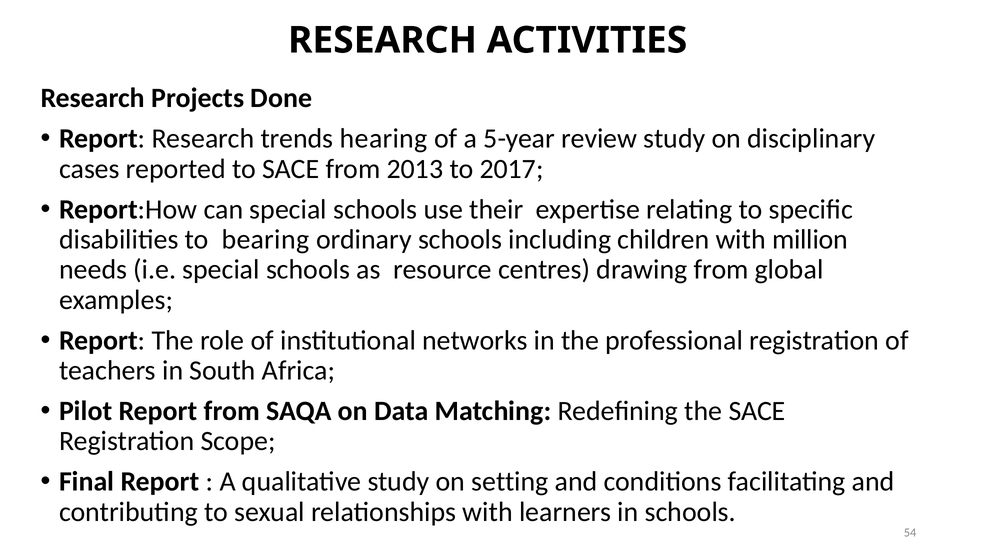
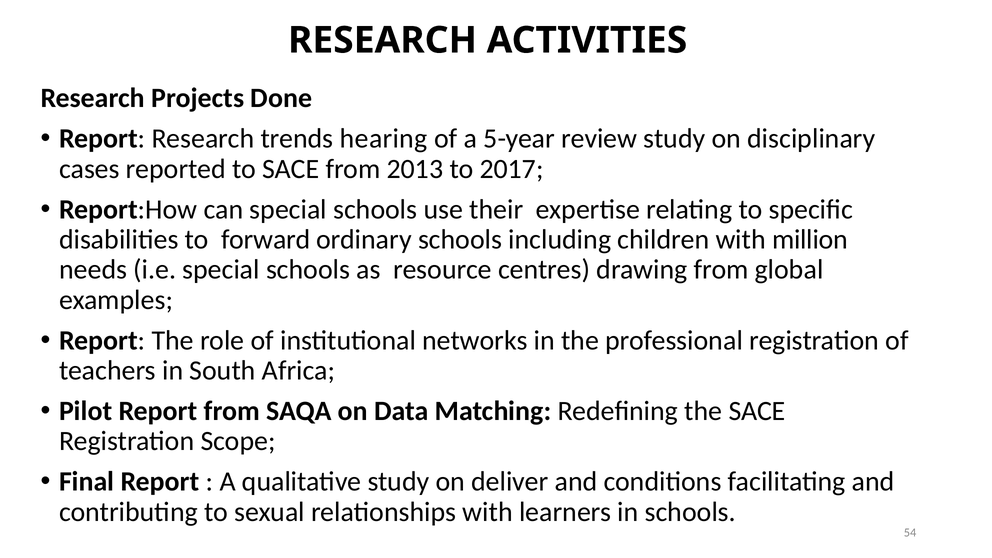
bearing: bearing -> forward (266, 240)
setting: setting -> deliver (510, 482)
